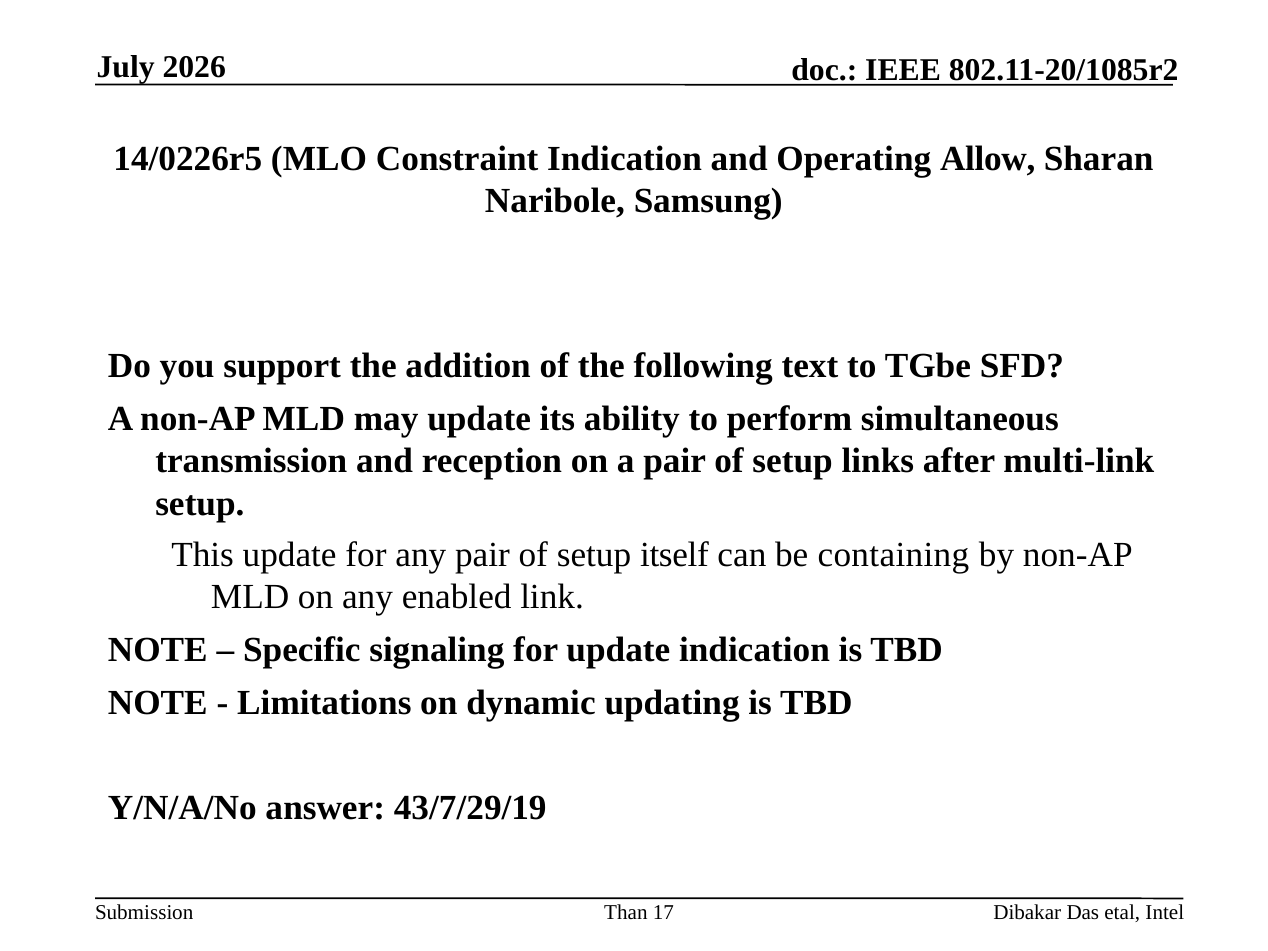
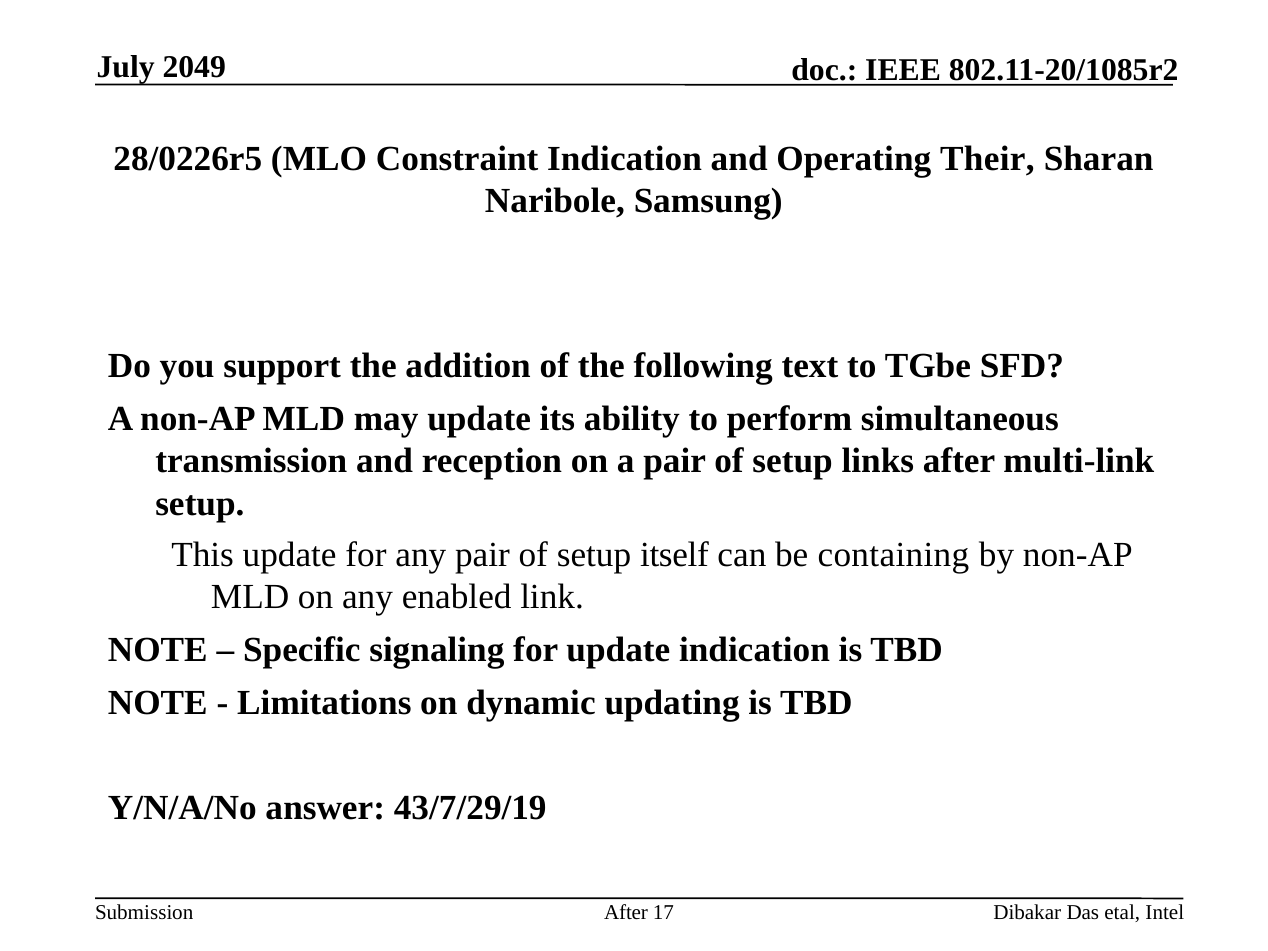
2026: 2026 -> 2049 (194, 67)
14/0226r5: 14/0226r5 -> 28/0226r5 (188, 159)
Allow: Allow -> Their (987, 159)
Than: Than -> After (626, 912)
